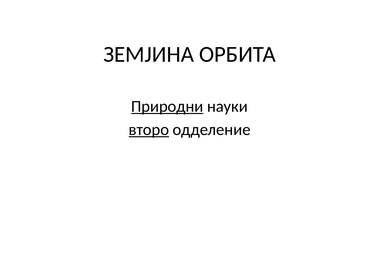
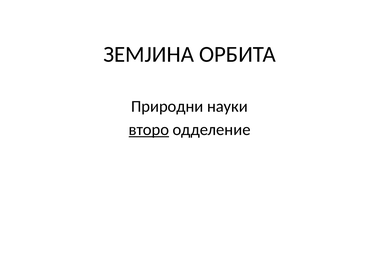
Природни underline: present -> none (167, 106)
